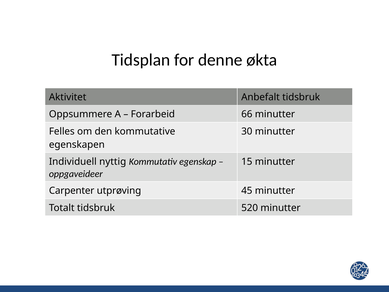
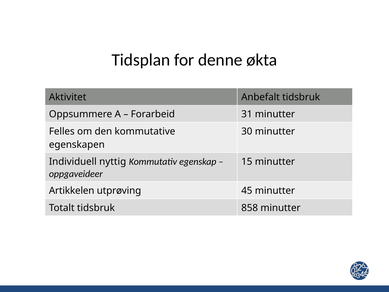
66: 66 -> 31 (247, 114)
Carpenter: Carpenter -> Artikkelen (72, 191)
520: 520 -> 858 (250, 208)
